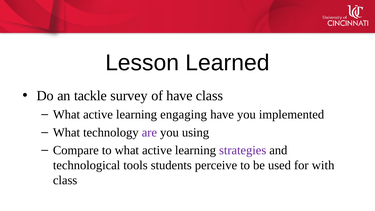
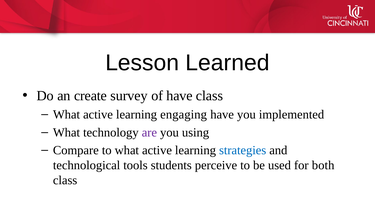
tackle: tackle -> create (90, 96)
strategies colour: purple -> blue (243, 150)
with: with -> both (323, 165)
